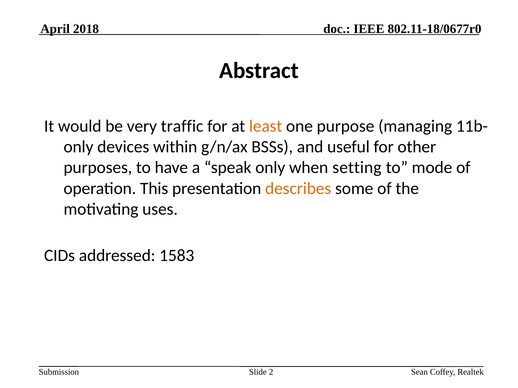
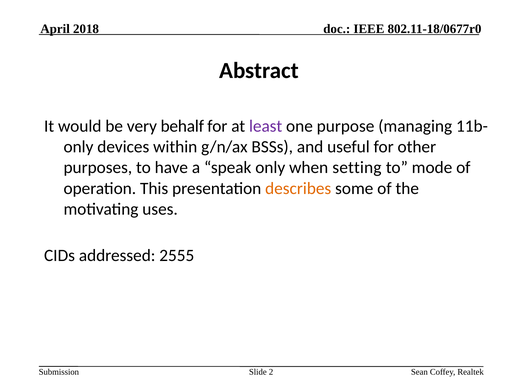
traffic: traffic -> behalf (182, 126)
least colour: orange -> purple (266, 126)
1583: 1583 -> 2555 (177, 256)
